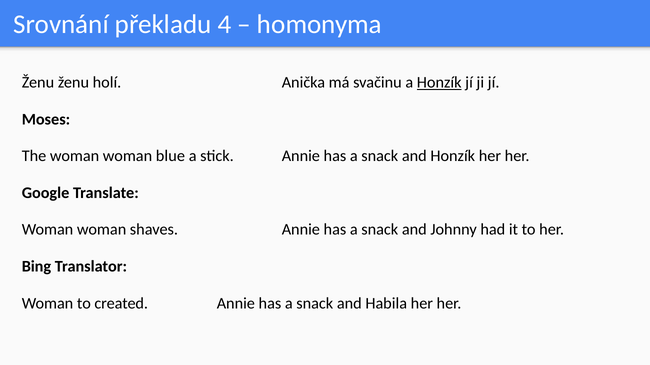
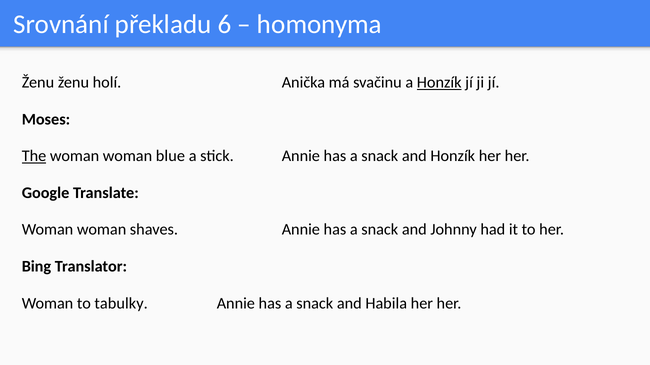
4: 4 -> 6 (224, 24)
The underline: none -> present (34, 156)
created: created -> tabulky (121, 304)
